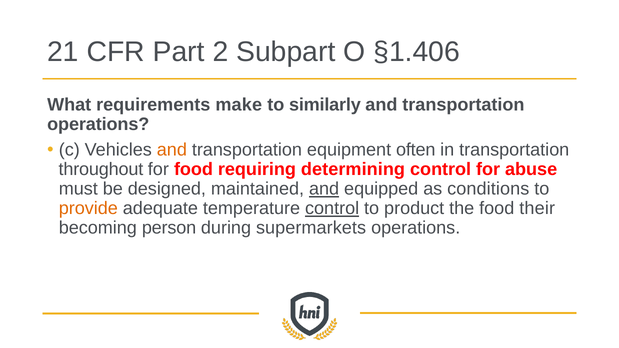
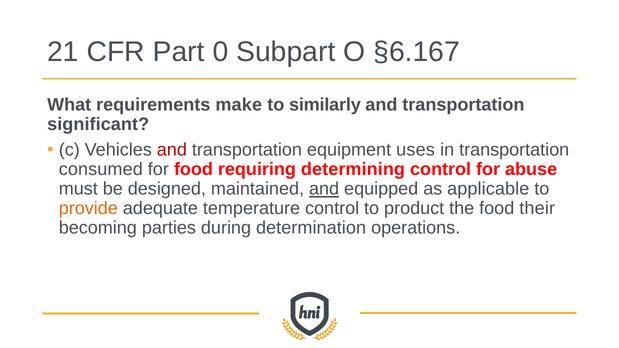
2: 2 -> 0 (220, 52)
§1.406: §1.406 -> §6.167 (417, 52)
operations: operations -> significant (98, 124)
and colour: orange -> red (172, 150)
often: often -> uses (416, 150)
throughout: throughout -> consumed (101, 170)
conditions: conditions -> applicable (488, 189)
control underline: present -> none (332, 209)
person: person -> parties (169, 228)
supermarkets: supermarkets -> determination (311, 228)
